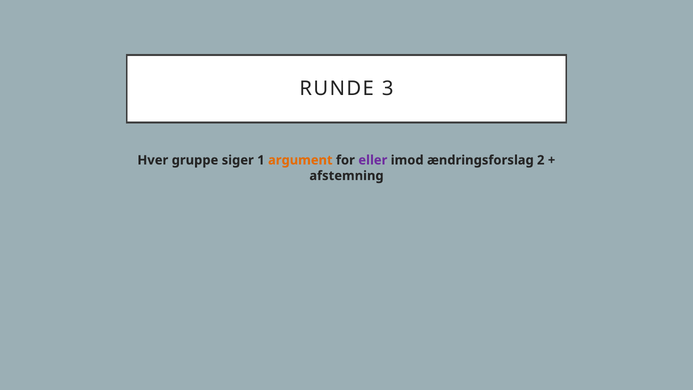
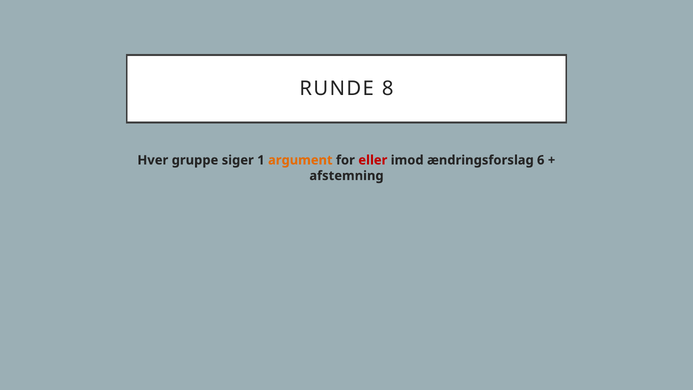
3: 3 -> 8 (388, 88)
eller colour: purple -> red (373, 160)
2: 2 -> 6 (541, 160)
